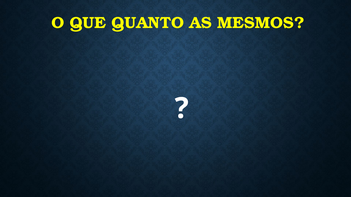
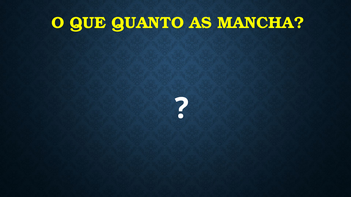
MESMOS: MESMOS -> MANCHA (261, 23)
